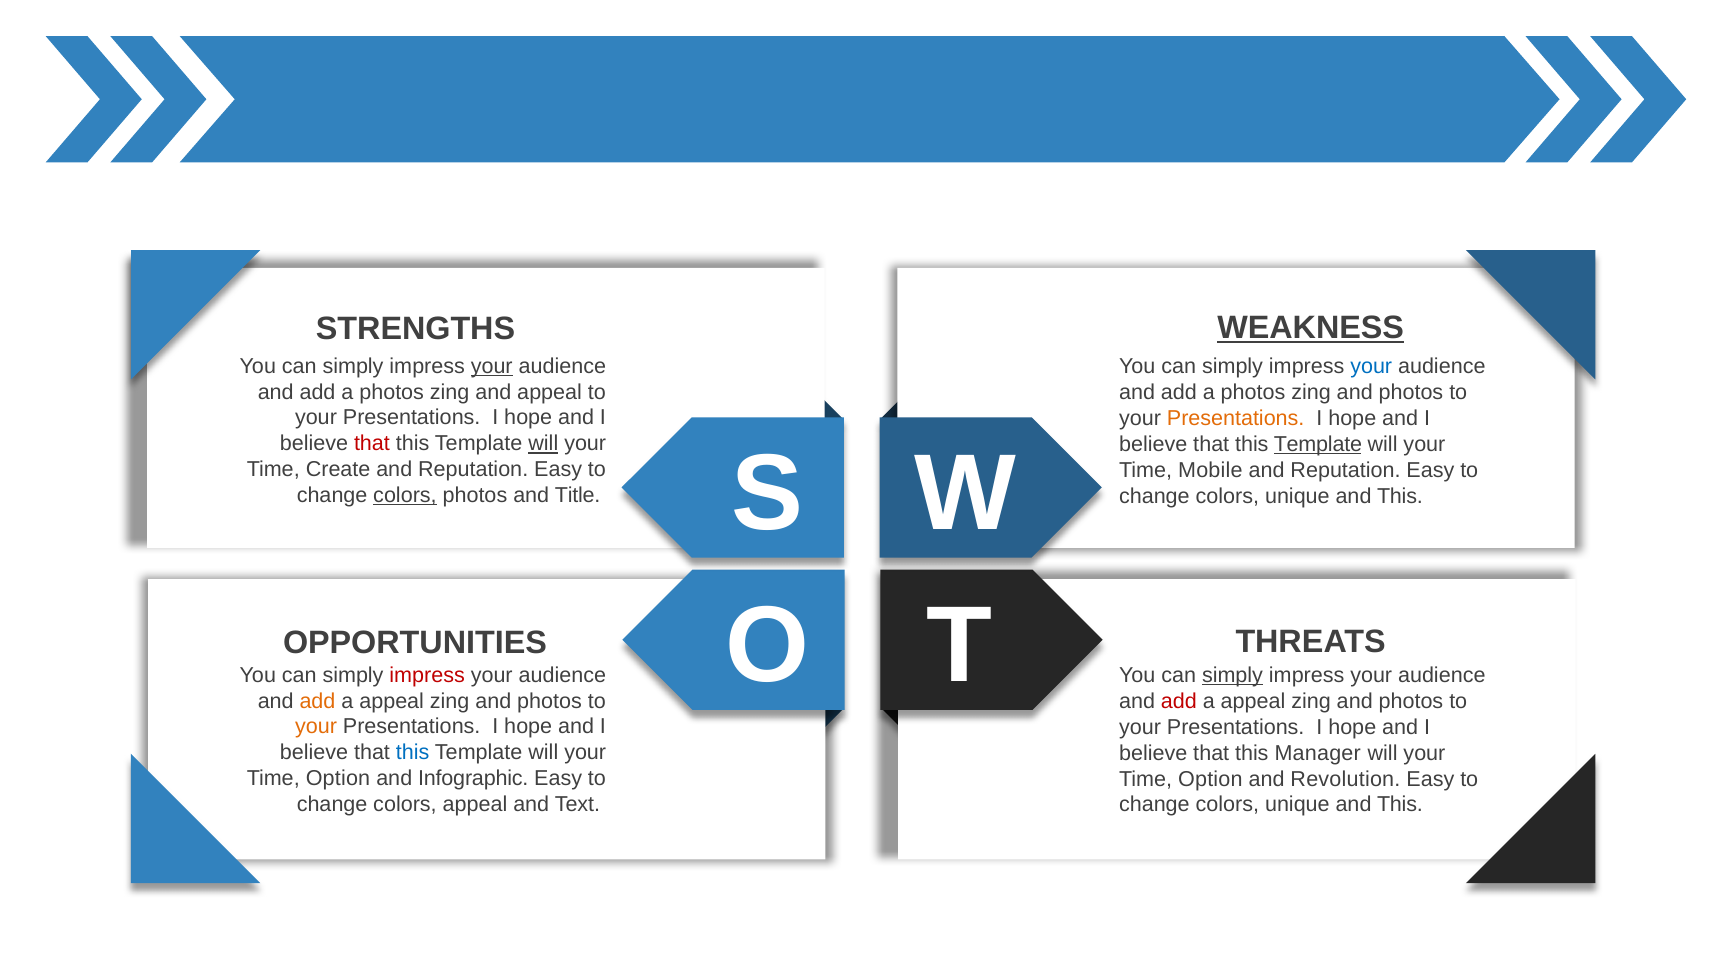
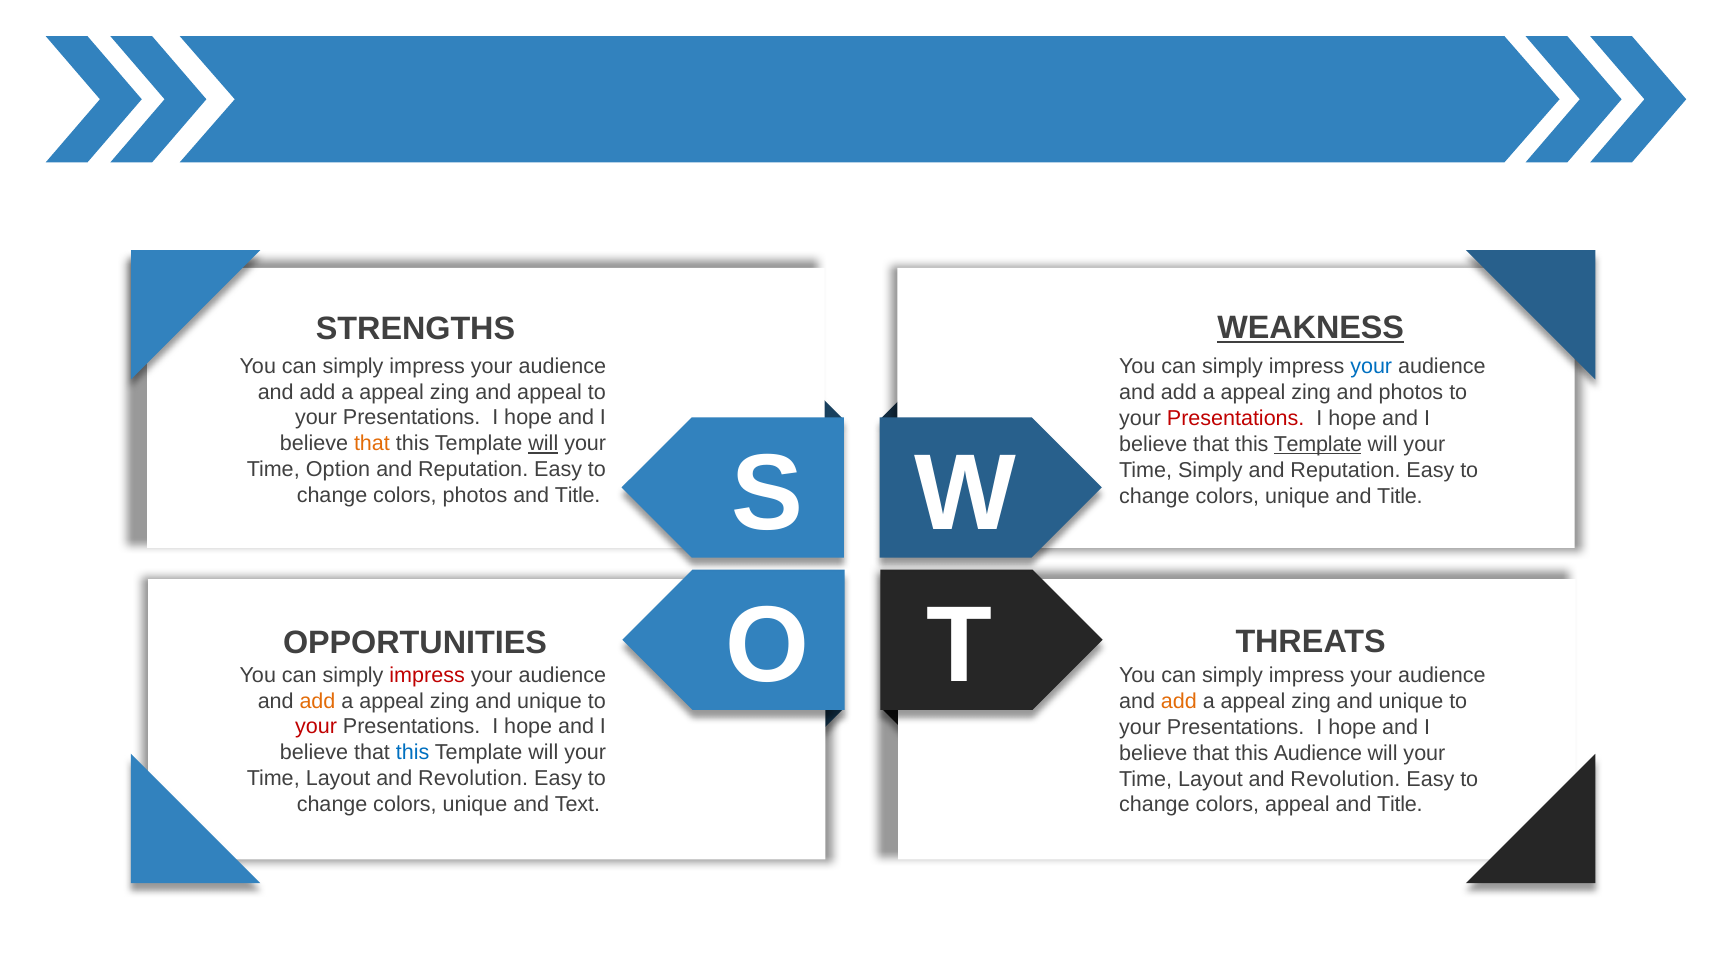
your underline: present -> none (492, 366)
photos: photos -> appeal (392, 392)
photos: photos -> appeal (1253, 393)
Presentations colour: orange -> red (1236, 418)
that colour: red -> orange (372, 444)
Create: Create -> Option (338, 470)
Time Mobile: Mobile -> Simply (1210, 470)
colors underline: present -> none (405, 496)
This: This -> Title (1400, 496)
simply underline: present -> none (1233, 676)
photos: photos -> unique (550, 701)
add colour: red -> orange (1179, 702)
photos: photos -> unique (1411, 702)
your colour: orange -> red (316, 727)
this Manager: Manager -> Audience (1318, 753)
Option: Option -> Layout (338, 779)
Infographic: Infographic -> Revolution (473, 779)
Option: Option -> Layout (1210, 779)
appeal: appeal -> unique (475, 805)
unique: unique -> appeal (1297, 805)
This: This -> Title (1400, 805)
